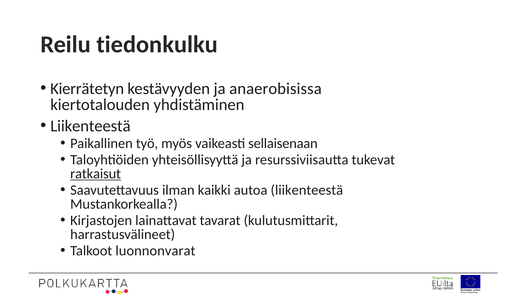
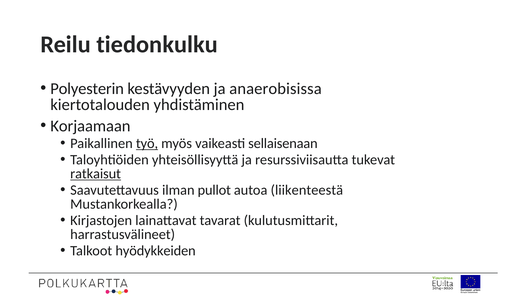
Kierrätetyn: Kierrätetyn -> Polyesterin (87, 89)
Liikenteestä: Liikenteestä -> Korjaamaan (90, 126)
työ underline: none -> present (147, 144)
kaikki: kaikki -> pullot (214, 190)
luonnonvarat: luonnonvarat -> hyödykkeiden (156, 251)
